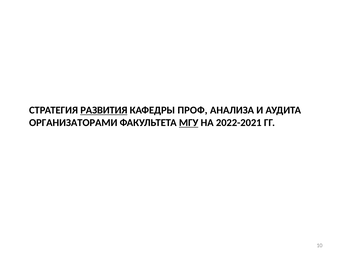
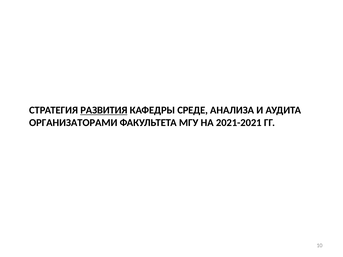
ПРОФ: ПРОФ -> СРЕДЕ (193, 110)
МГУ underline: present -> none (189, 123)
2022-2021: 2022-2021 -> 2021-2021 (239, 123)
